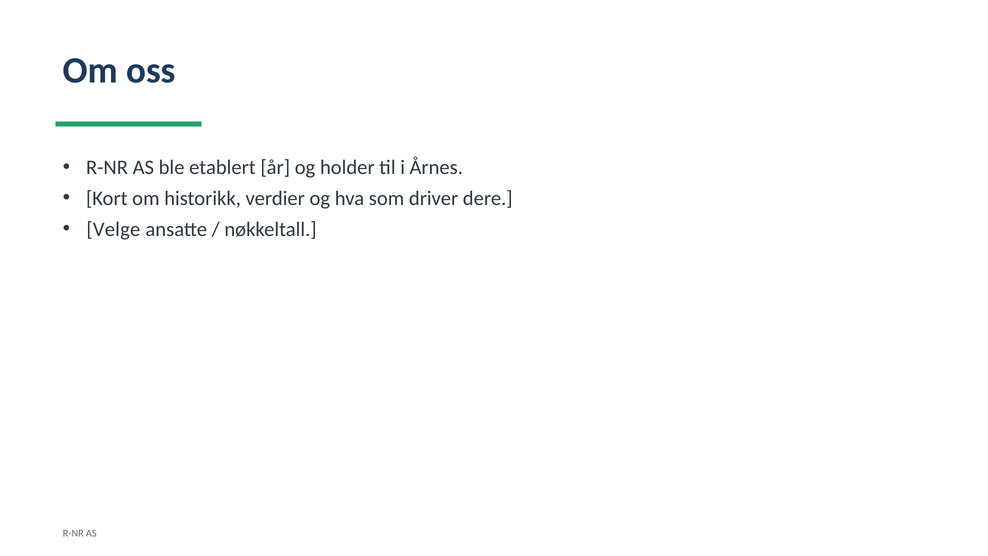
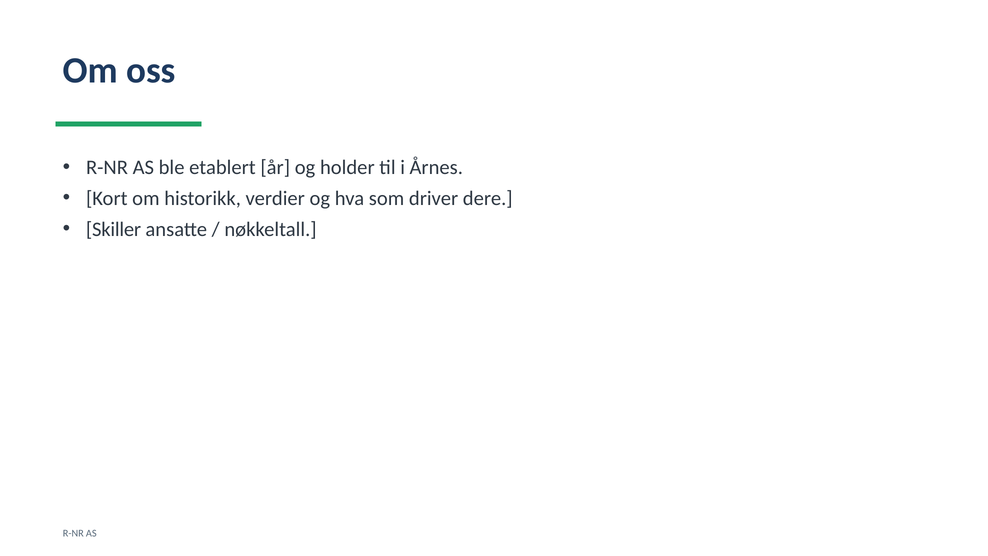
Velge: Velge -> Skiller (114, 229)
